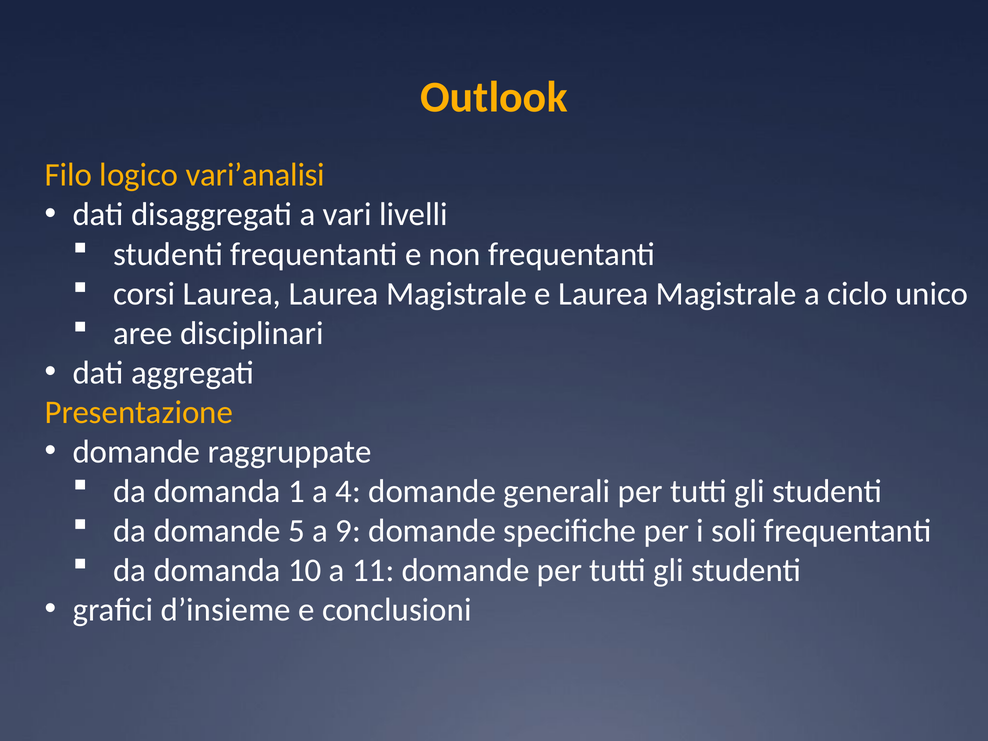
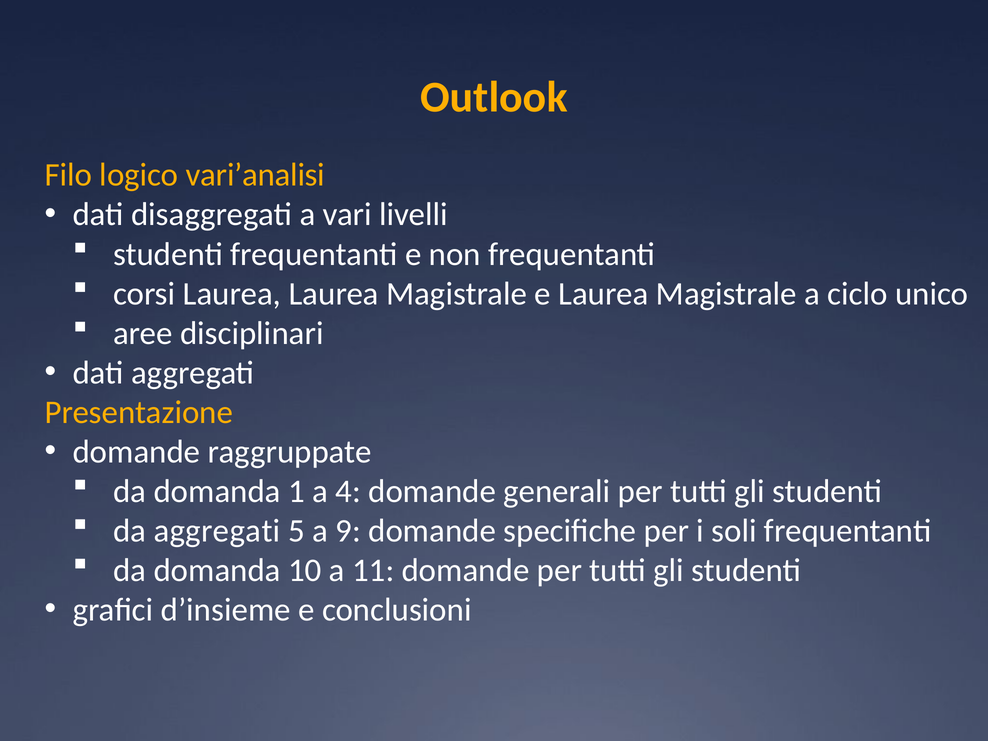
da domande: domande -> aggregati (217, 531)
